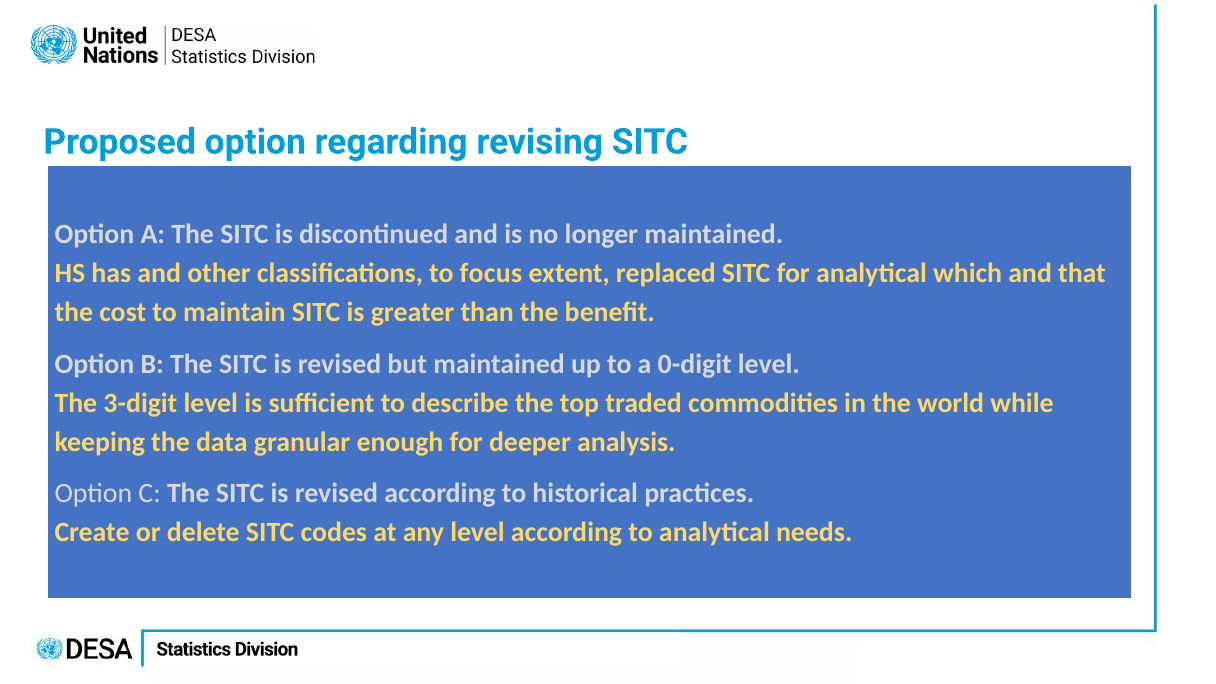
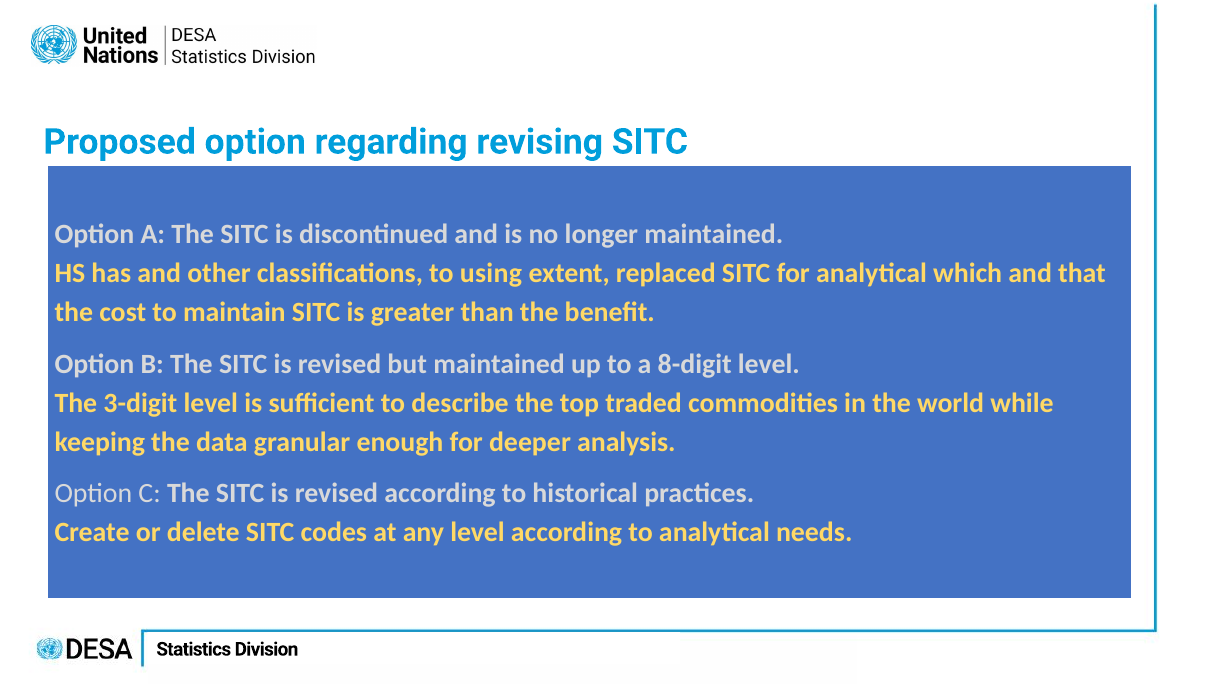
focus: focus -> using (491, 273)
0-digit: 0-digit -> 8-digit (695, 364)
